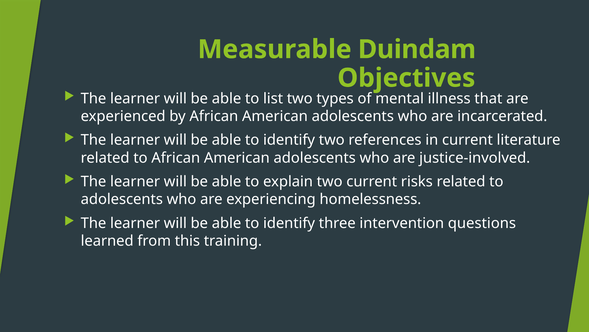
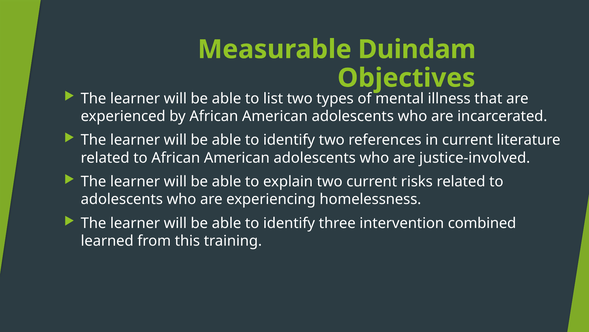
questions: questions -> combined (482, 223)
